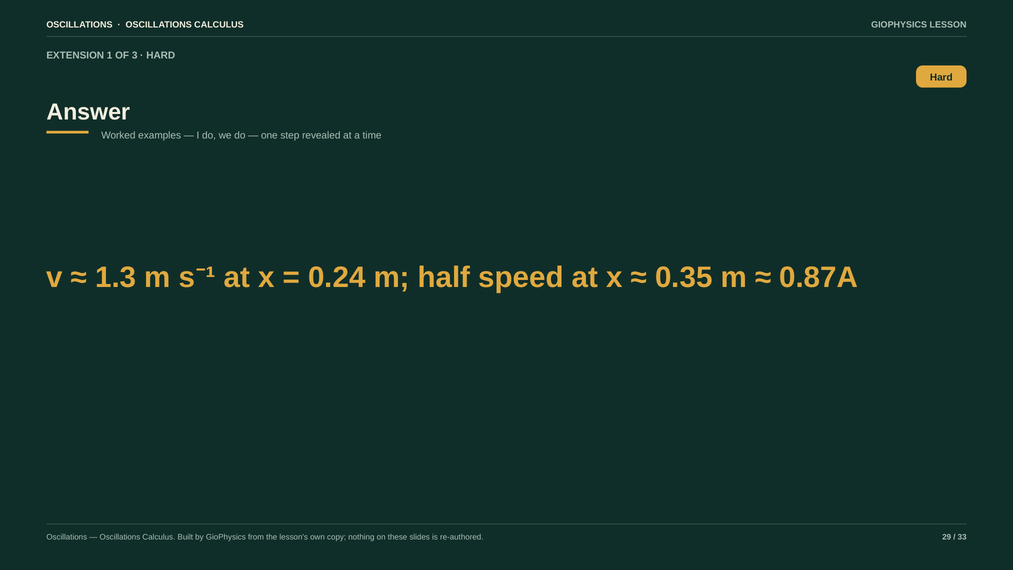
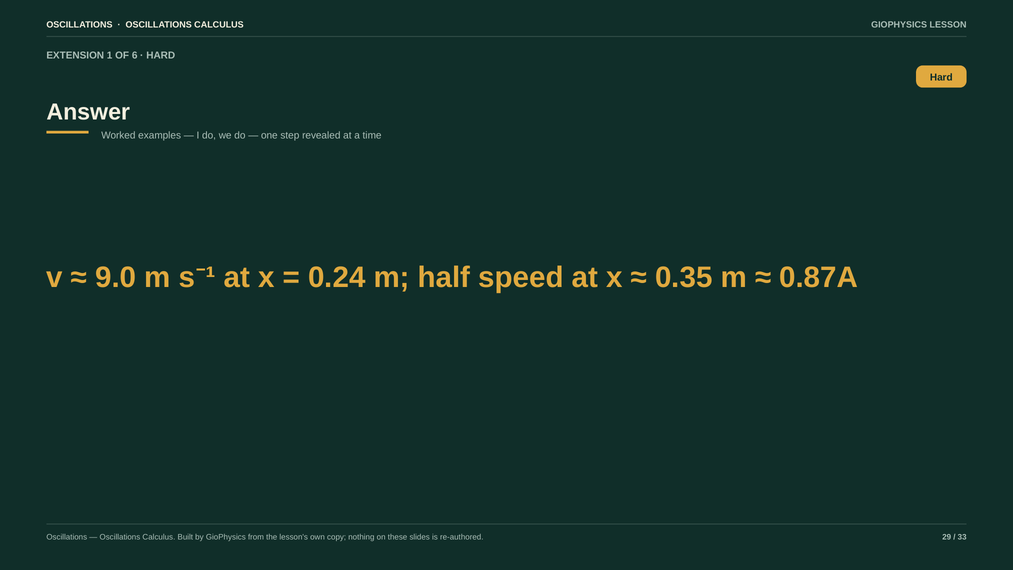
3: 3 -> 6 (135, 55)
1.3: 1.3 -> 9.0 (116, 277)
